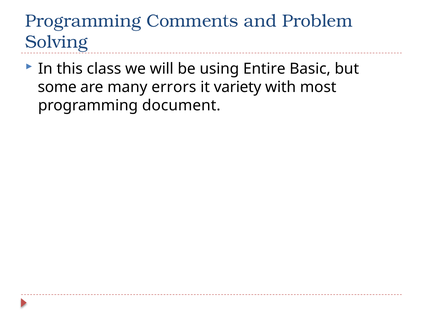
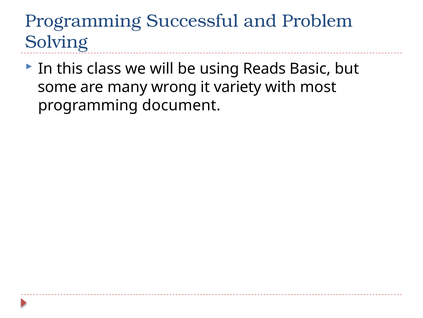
Comments: Comments -> Successful (192, 21)
Entire: Entire -> Reads (264, 69)
errors: errors -> wrong (174, 87)
